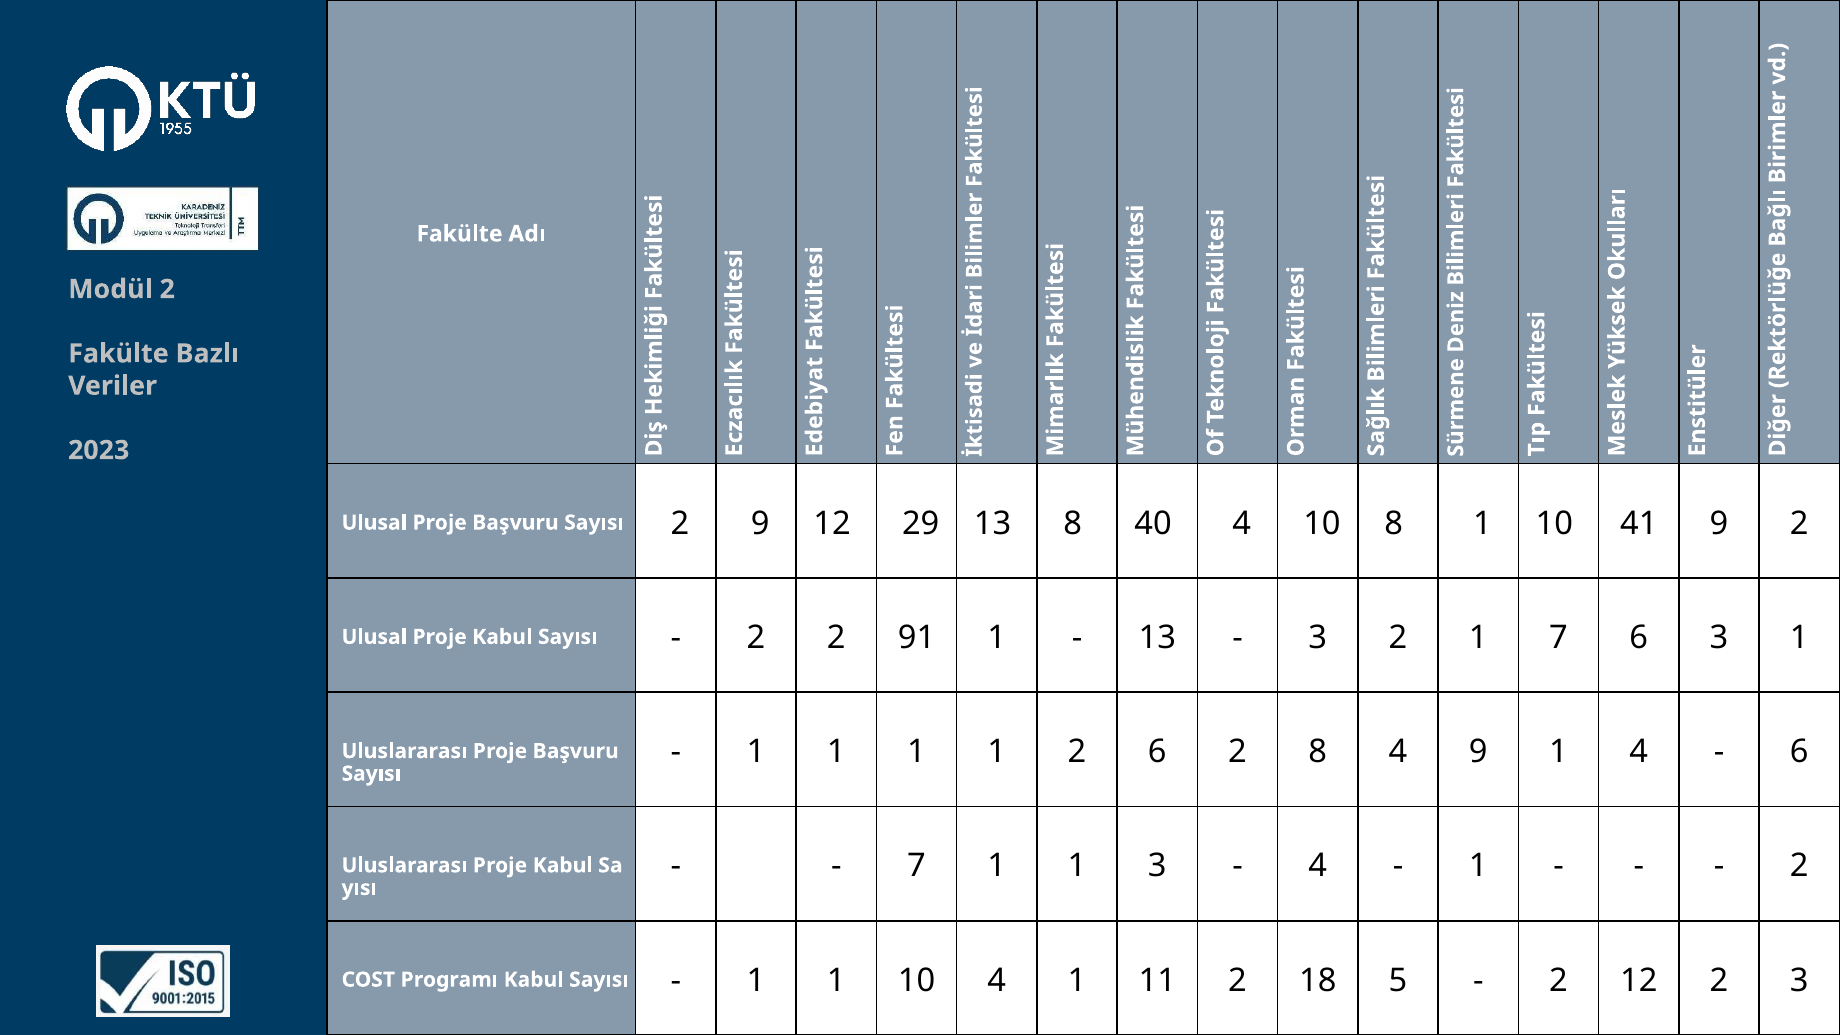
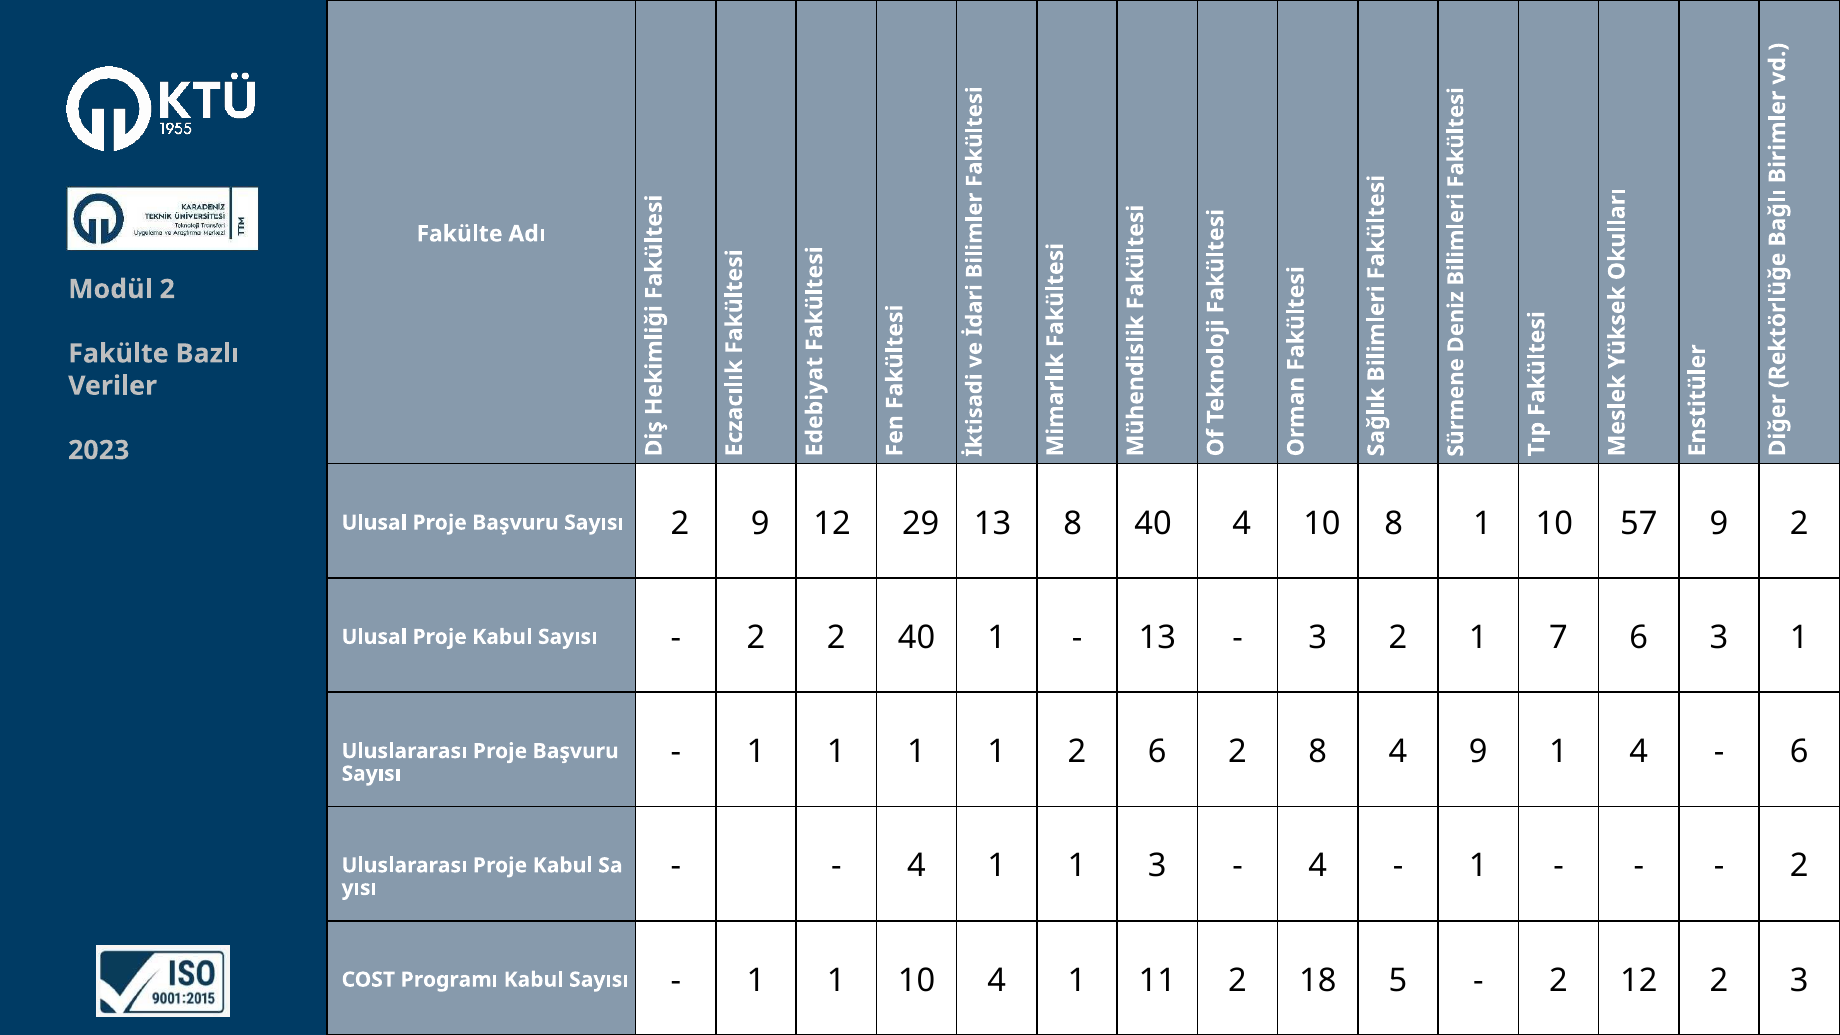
41: 41 -> 57 (1639, 523)
2 91: 91 -> 40 (917, 638)
7: 7 -> 4 (917, 866)
